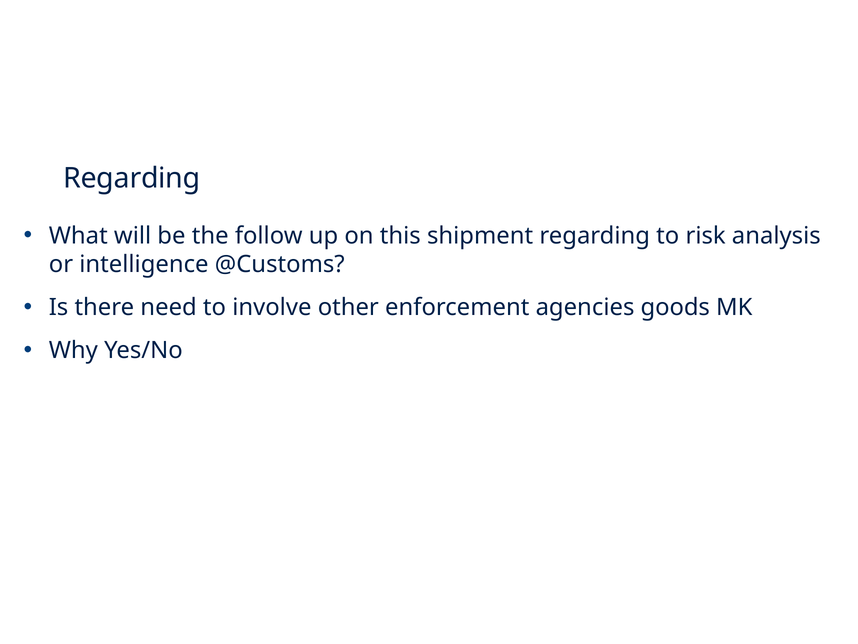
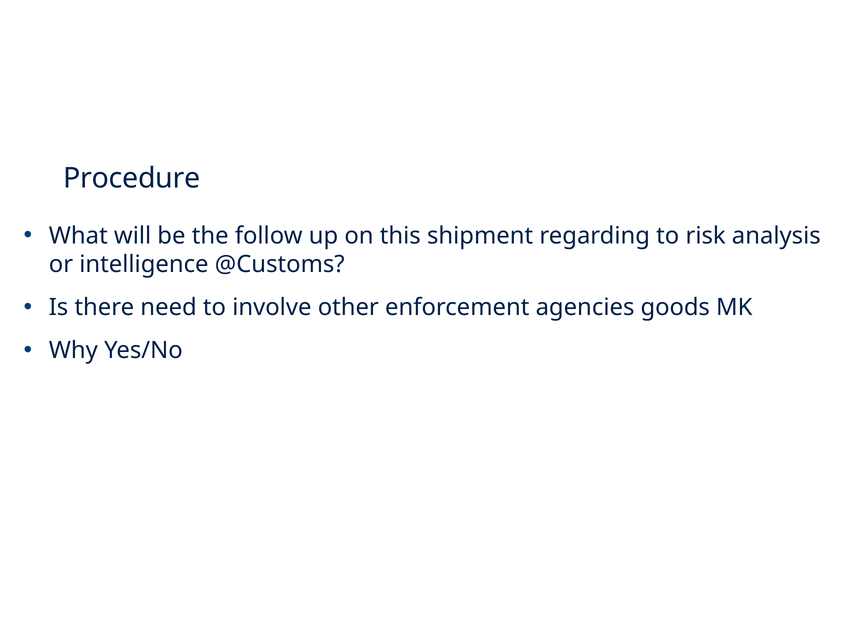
Regarding: Regarding -> Procedure (132, 178)
